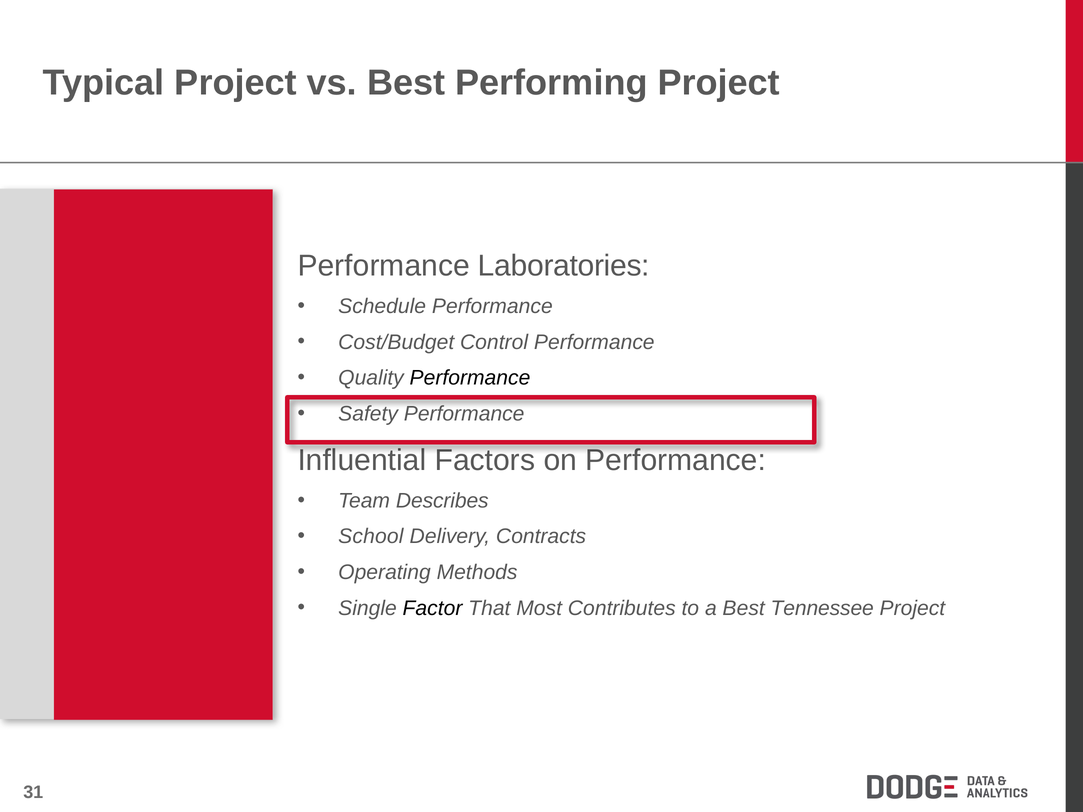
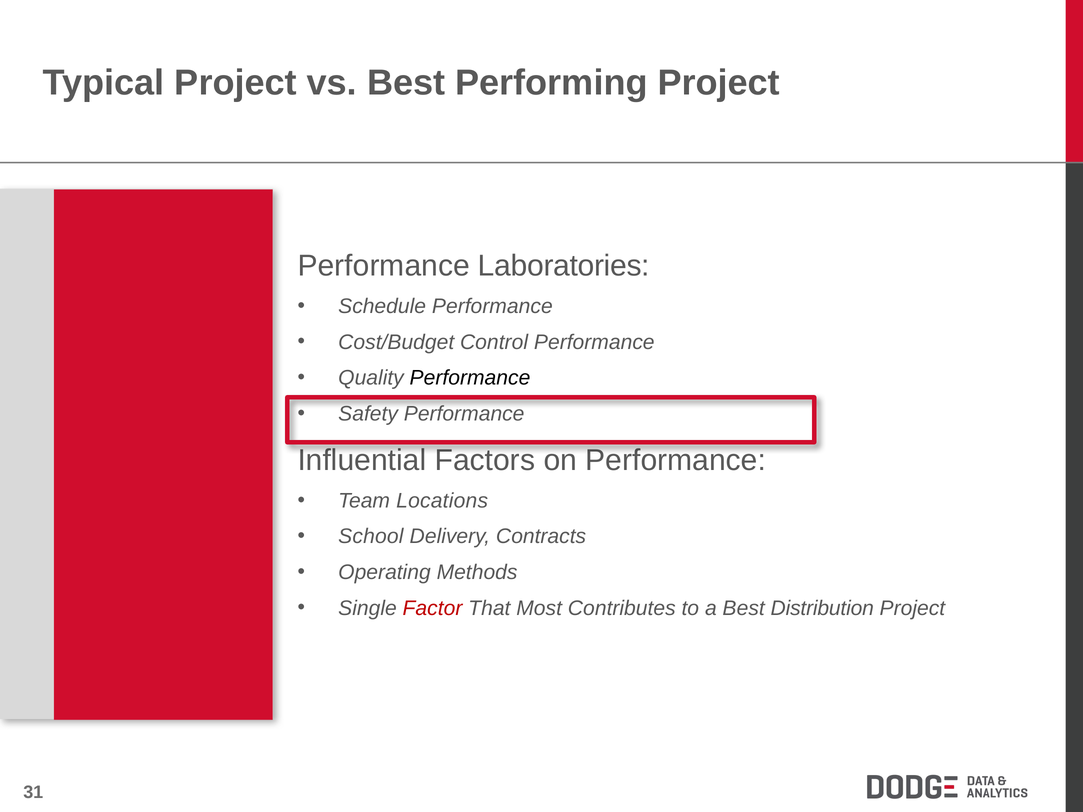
Describes: Describes -> Locations (442, 501)
Factor colour: black -> red (432, 608)
Tennessee: Tennessee -> Distribution (822, 608)
